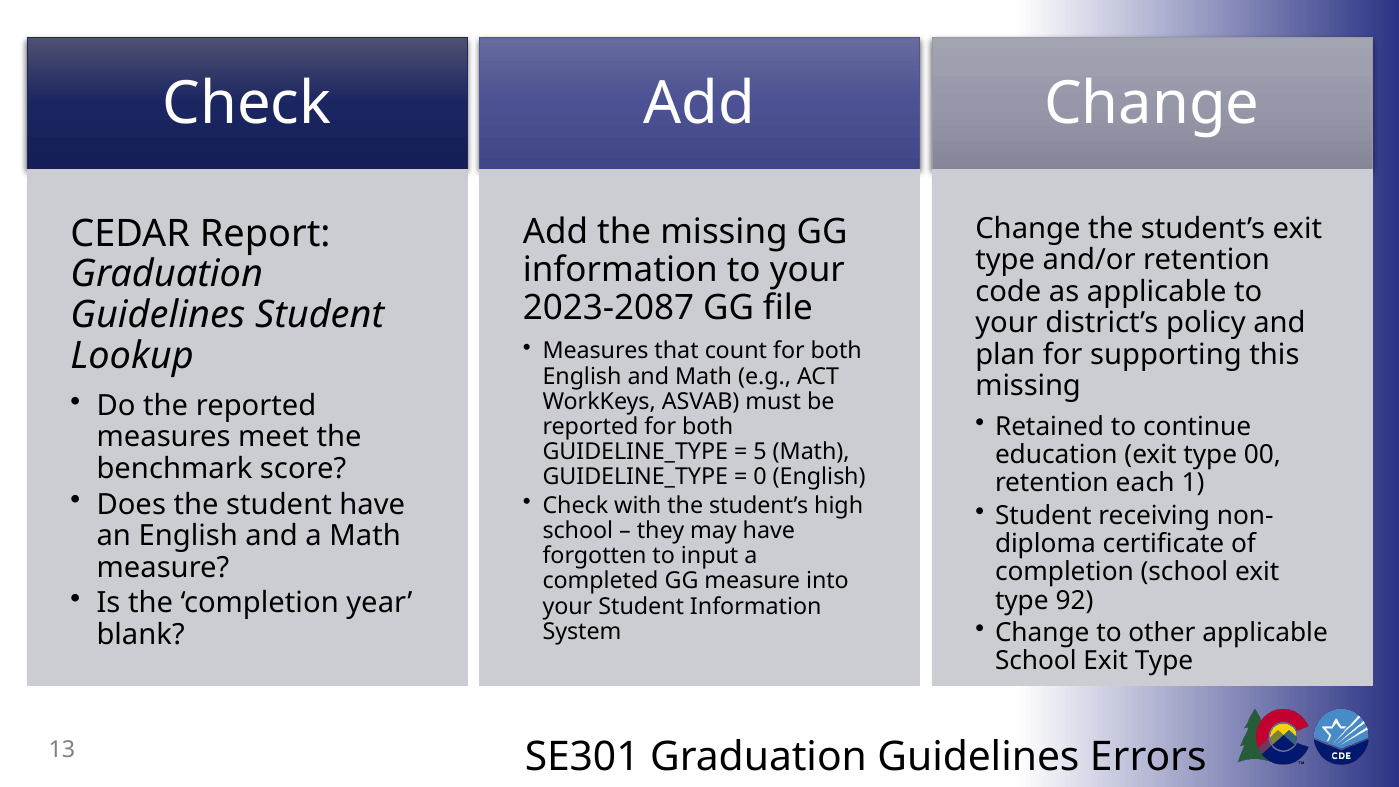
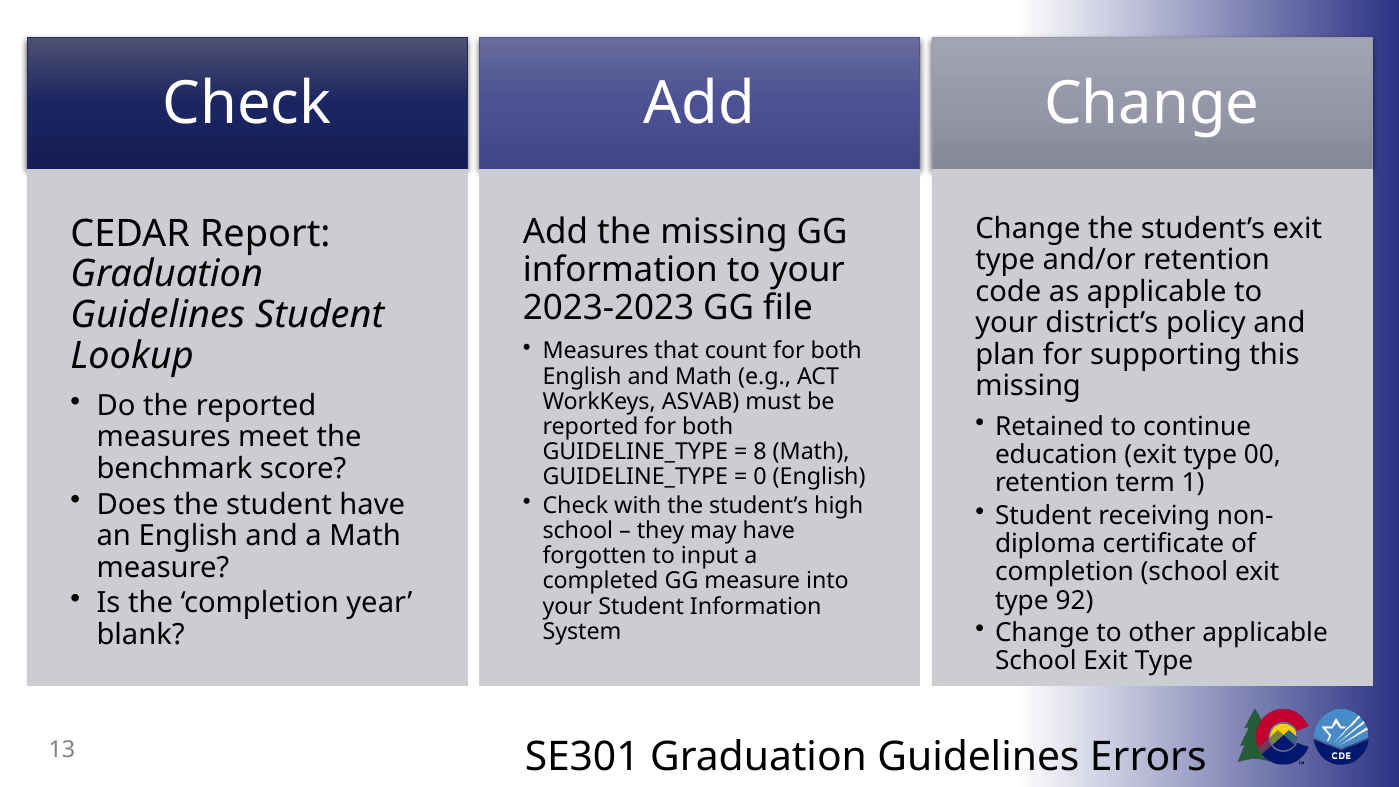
2023-2087: 2023-2087 -> 2023-2023 (608, 307)
5: 5 -> 8 (760, 452)
each: each -> term (1145, 483)
